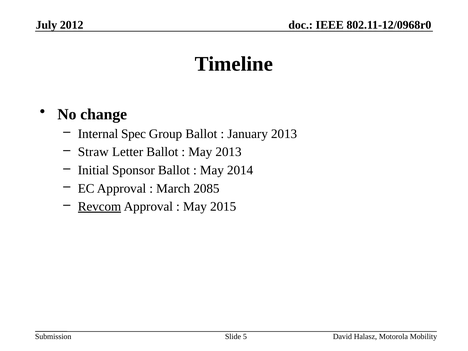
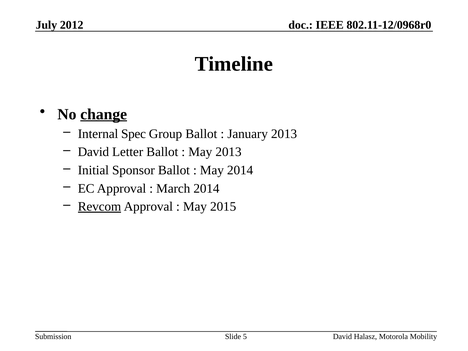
change underline: none -> present (104, 114)
Straw: Straw -> David (93, 152)
March 2085: 2085 -> 2014 (206, 188)
